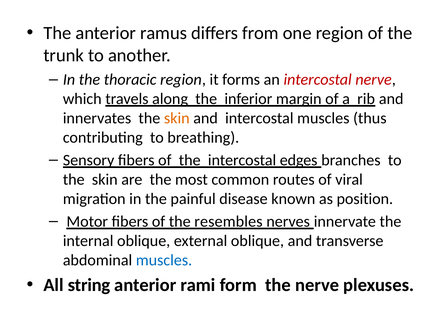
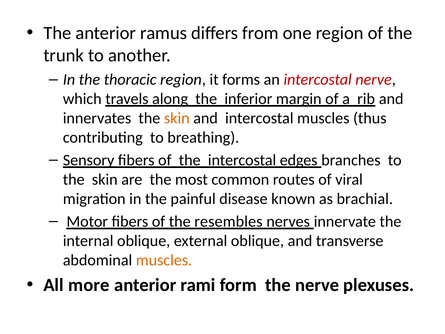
position: position -> brachial (365, 199)
muscles colour: blue -> orange (164, 260)
string: string -> more (89, 285)
